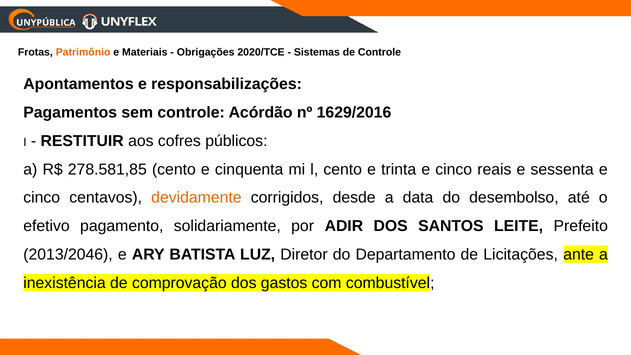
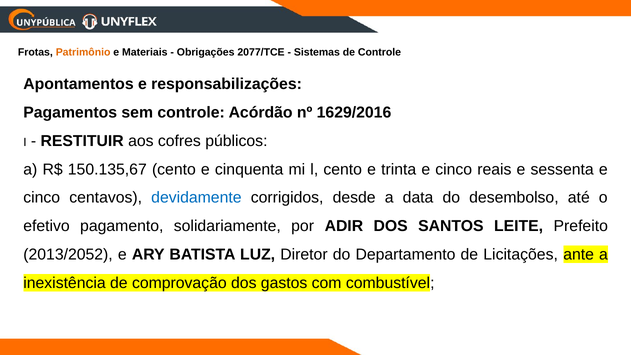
2020/TCE: 2020/TCE -> 2077/TCE (261, 52)
278.581,85: 278.581,85 -> 150.135,67 (107, 169)
devidamente colour: orange -> blue (196, 198)
2013/2046: 2013/2046 -> 2013/2052 (68, 254)
